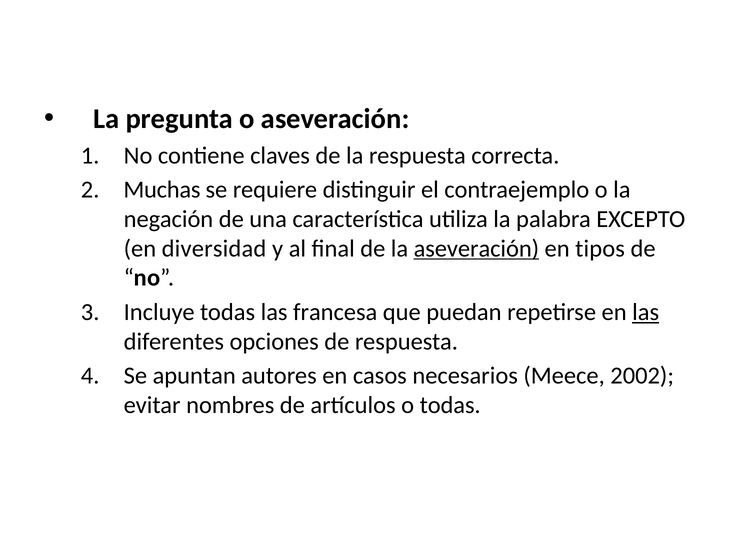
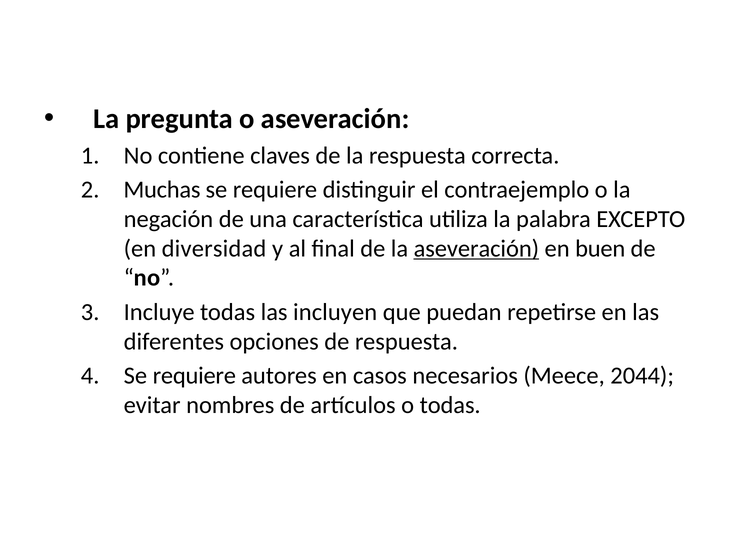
tipos: tipos -> buen (600, 249)
francesa: francesa -> incluyen (335, 312)
las underline: present -> none (646, 312)
apuntan: apuntan -> requiere (194, 376)
2002: 2002 -> 2044 (642, 376)
